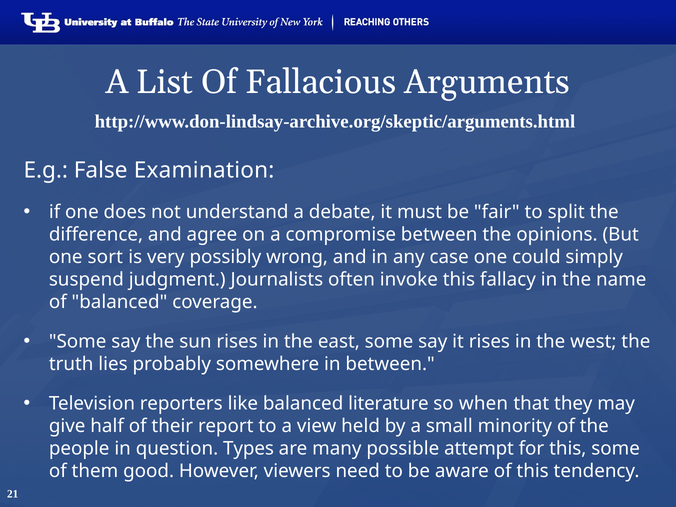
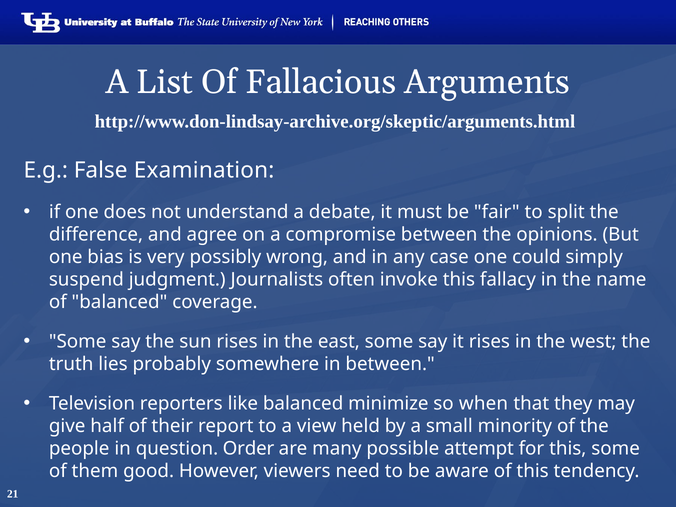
sort: sort -> bias (105, 257)
literature: literature -> minimize (388, 404)
Types: Types -> Order (249, 449)
